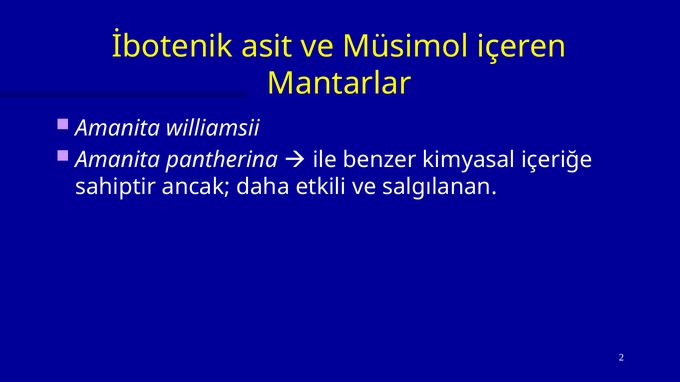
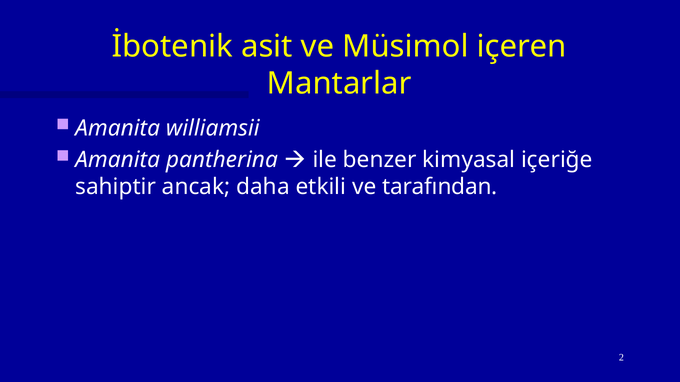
salgılanan: salgılanan -> tarafından (440, 187)
